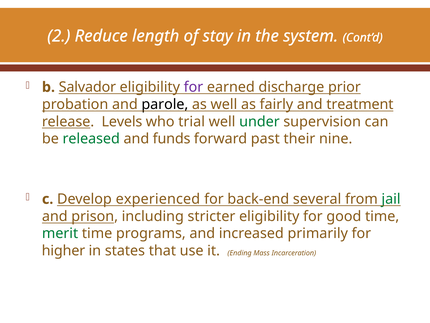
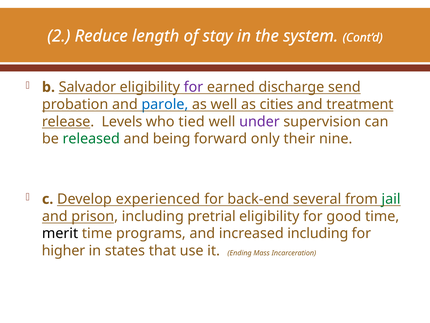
prior: prior -> send (344, 87)
parole colour: black -> blue (165, 104)
fairly: fairly -> cities (276, 104)
trial: trial -> tied (192, 121)
under colour: green -> purple (259, 121)
funds: funds -> being (172, 139)
past: past -> only (265, 139)
stricter: stricter -> pretrial (212, 216)
merit colour: green -> black (60, 233)
increased primarily: primarily -> including (318, 233)
